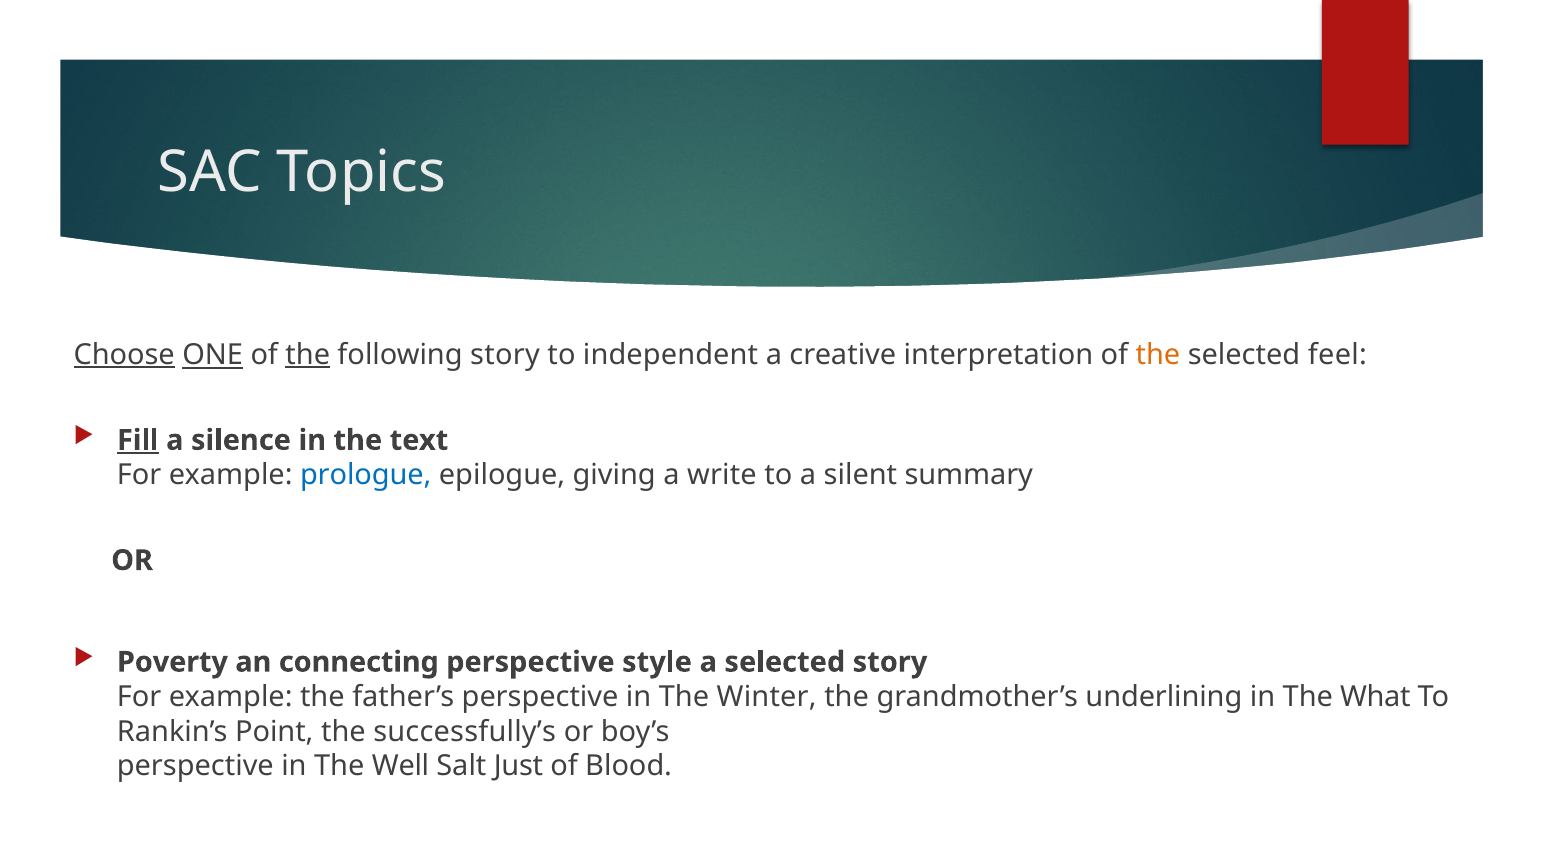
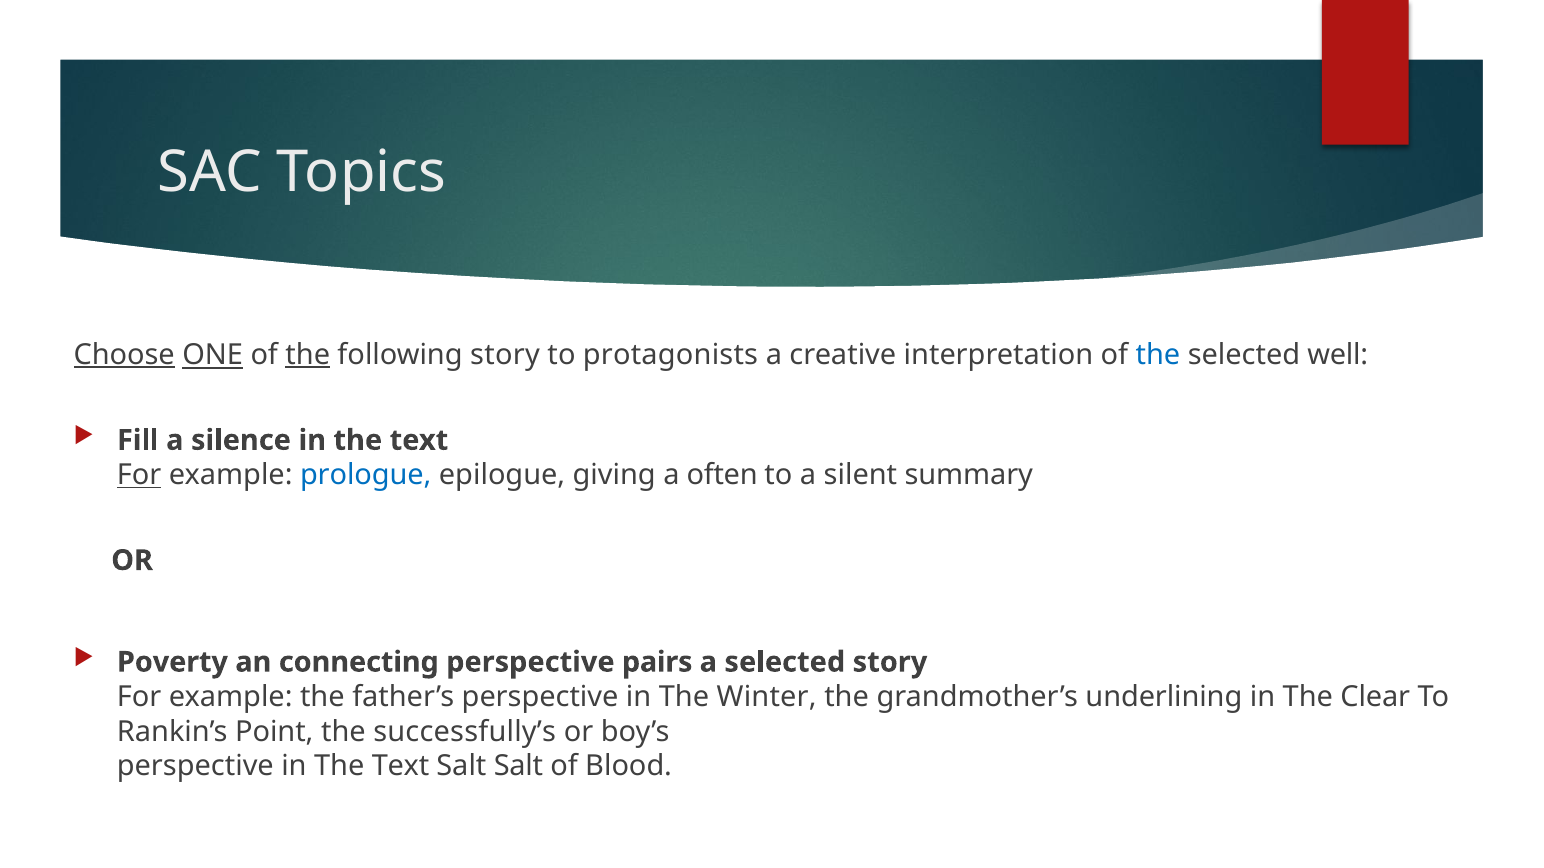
independent: independent -> protagonists (670, 355)
the colour: orange -> blue (1158, 355)
feel: feel -> well (1338, 355)
Fill underline: present -> none (138, 440)
For underline: none -> present (139, 475)
write: write -> often (722, 475)
style: style -> pairs (657, 662)
What: What -> Clear (1375, 697)
perspective in The Well: Well -> Text (401, 767)
Salt Just: Just -> Salt (518, 767)
